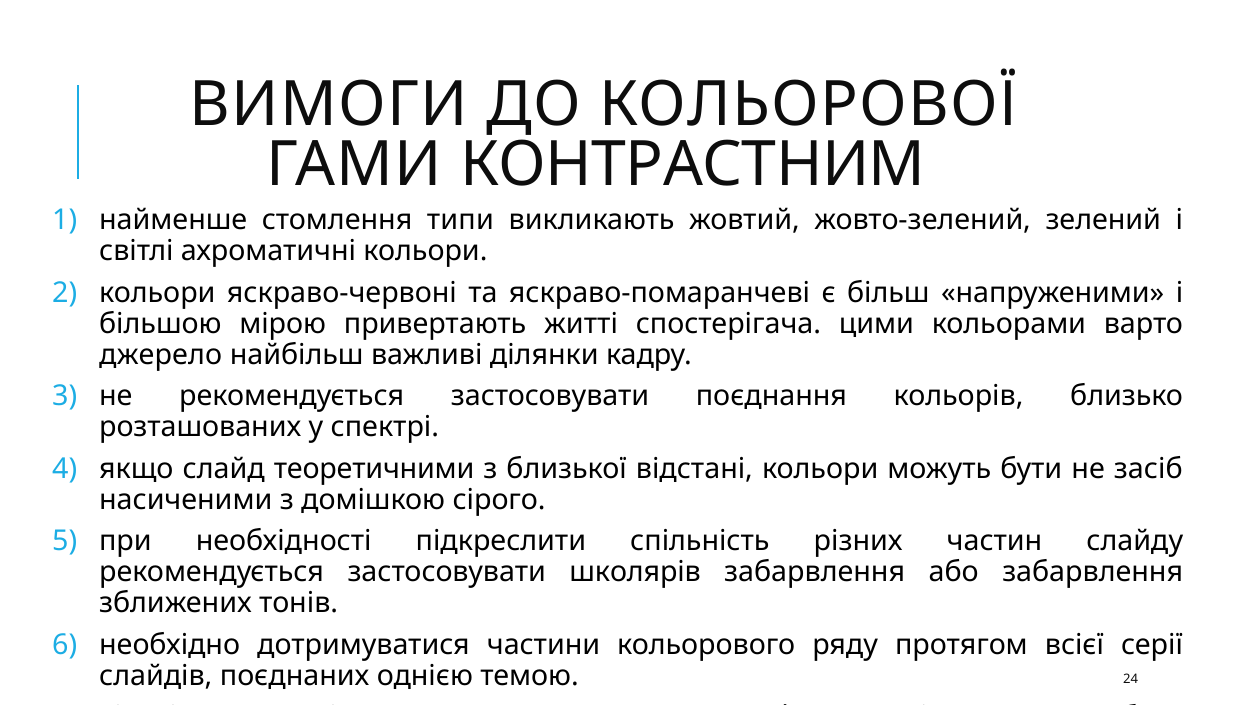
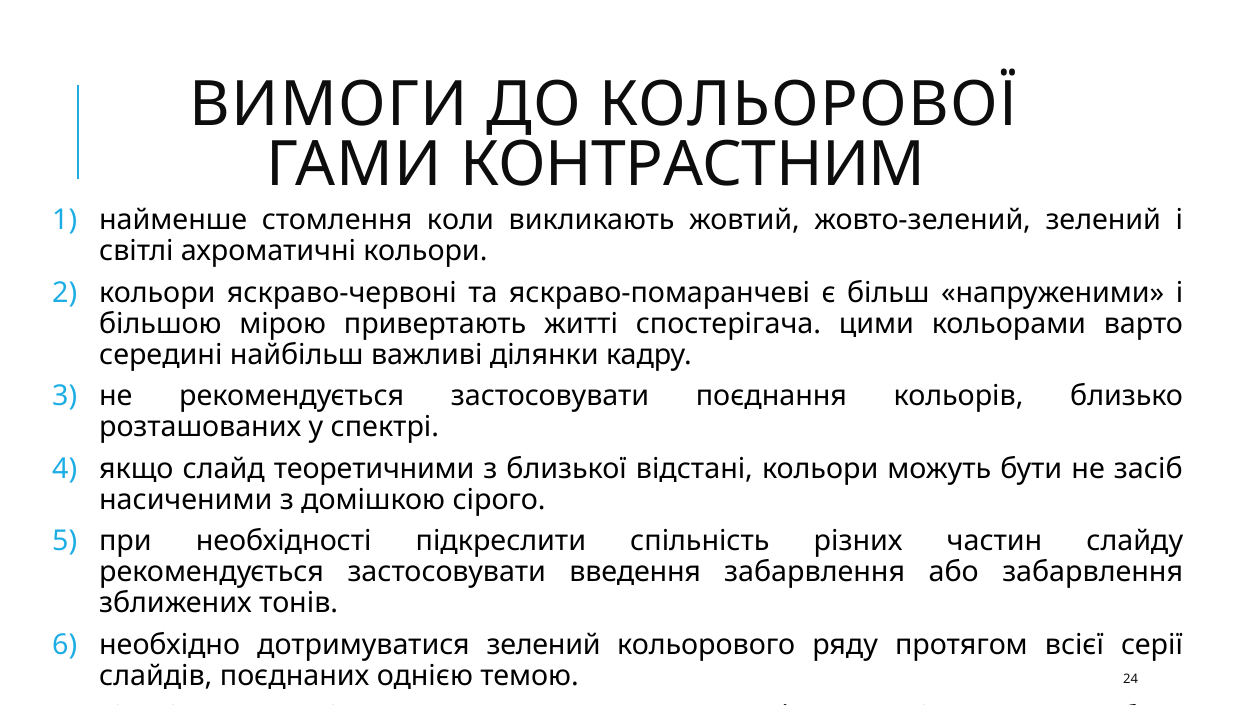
типи: типи -> коли (460, 220)
джерело: джерело -> середині (161, 355)
школярів: школярів -> введення (635, 572)
дотримуватися частини: частини -> зелений (544, 645)
